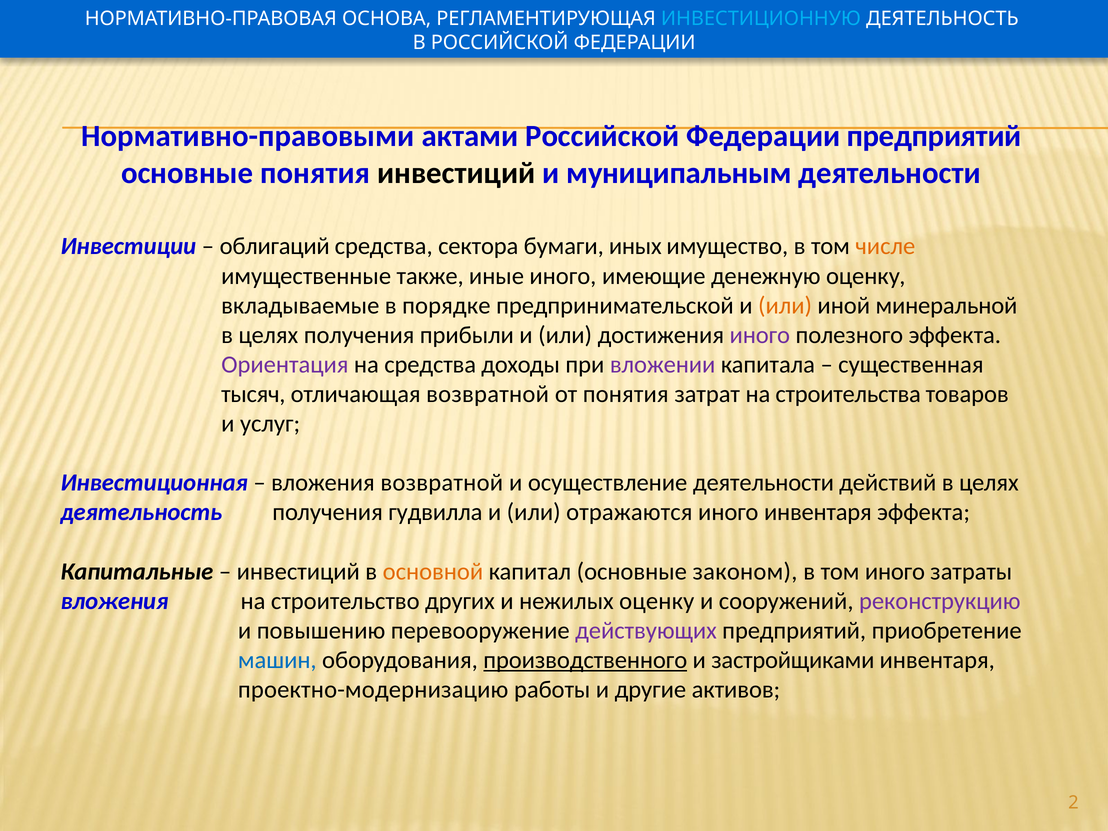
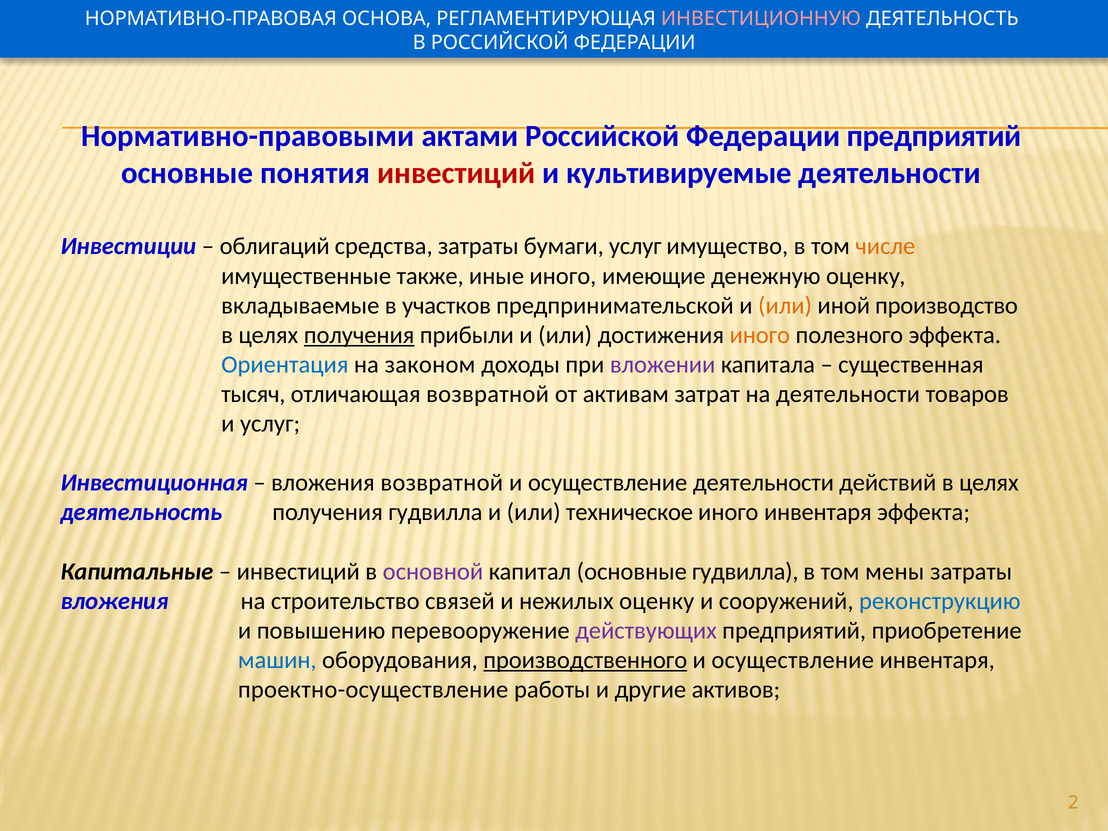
ИНВЕСТИЦИОННУЮ colour: light blue -> pink (761, 19)
инвестиций colour: black -> red (456, 173)
муниципальным: муниципальным -> культивируемые (679, 173)
средства сектора: сектора -> затраты (478, 246)
бумаги иных: иных -> услуг (635, 246)
порядке: порядке -> участков (447, 306)
минеральной: минеральной -> производство (947, 306)
получения underline: none -> present (359, 335)
иного colour: purple -> orange (760, 335)
Ориентация colour: purple -> blue (285, 365)
на средства: средства -> законом (430, 365)
от понятия: понятия -> активам (626, 394)
на строительства: строительства -> деятельности (848, 394)
отражаются: отражаются -> техническое (630, 512)
основной colour: orange -> purple (433, 571)
основные законом: законом -> гудвилла (745, 571)
том иного: иного -> мены (895, 571)
других: других -> связей (460, 601)
реконструкцию colour: purple -> blue (940, 601)
застройщиками: застройщиками -> осуществление (793, 660)
проектно-модернизацию: проектно-модернизацию -> проектно-осуществление (373, 690)
